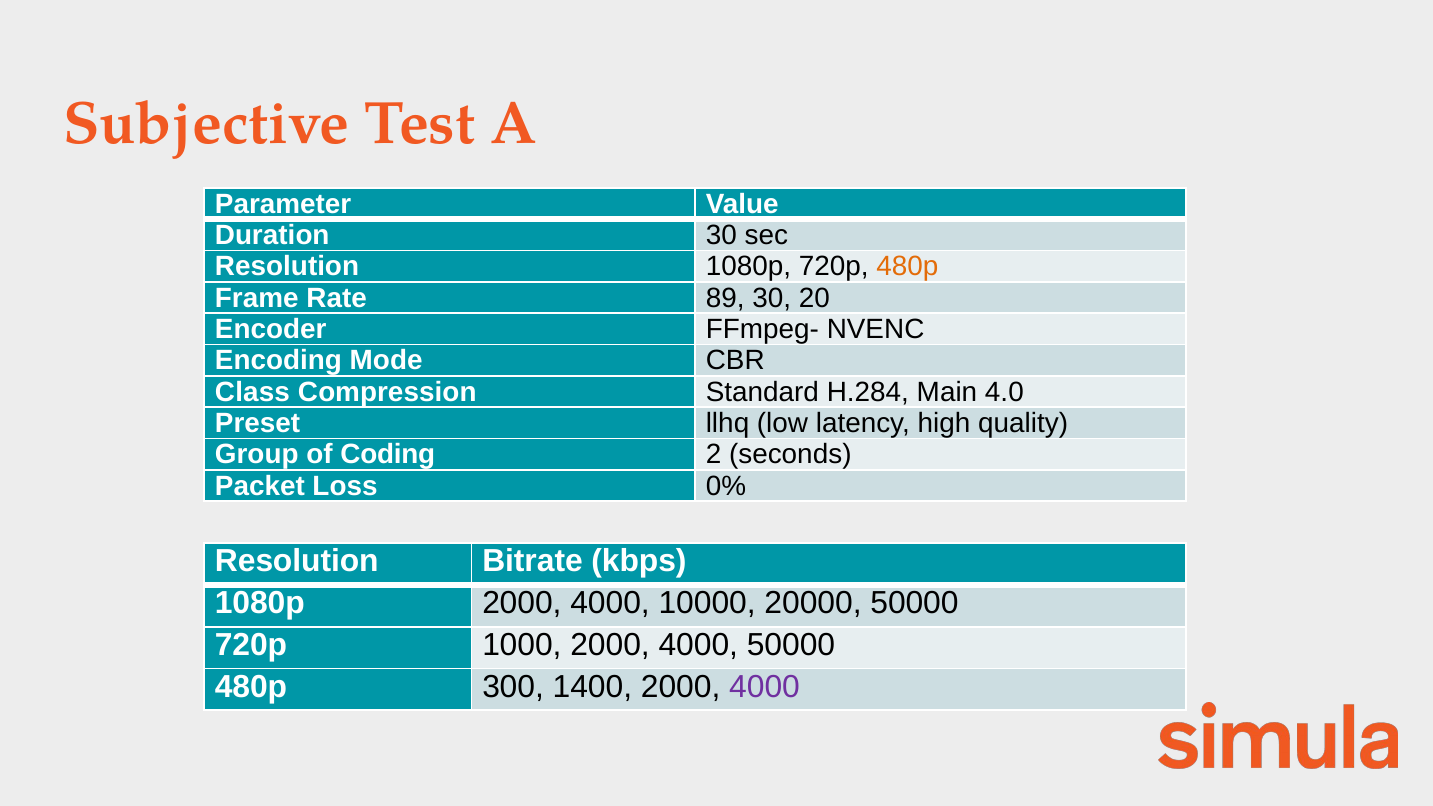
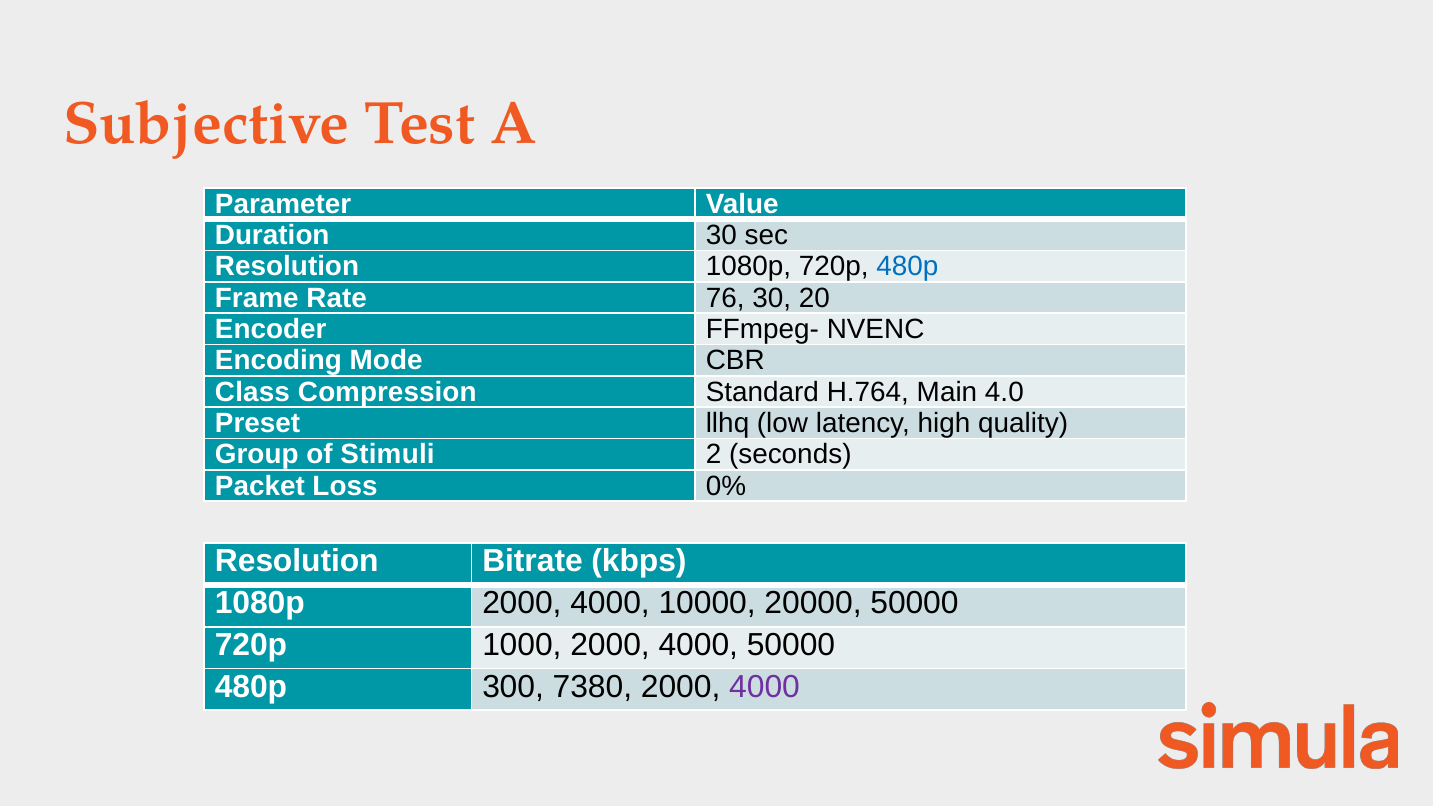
480p colour: orange -> blue (907, 267)
89: 89 -> 76 (725, 298)
H.284: H.284 -> H.764 (868, 392)
Coding: Coding -> Stimuli (388, 455)
1400: 1400 -> 7380 (592, 687)
